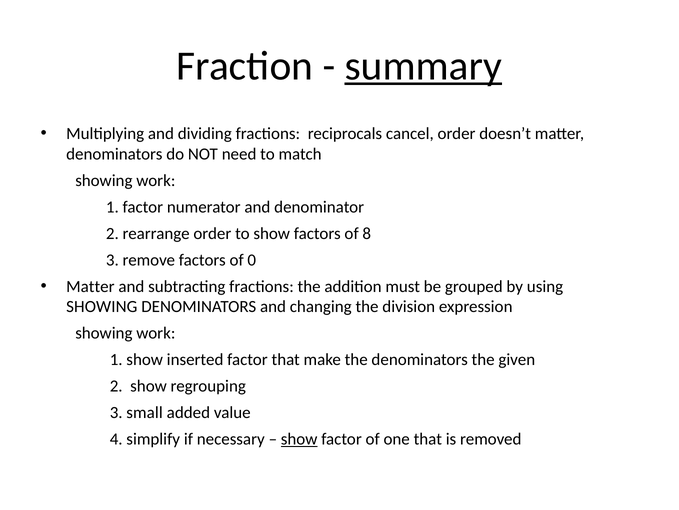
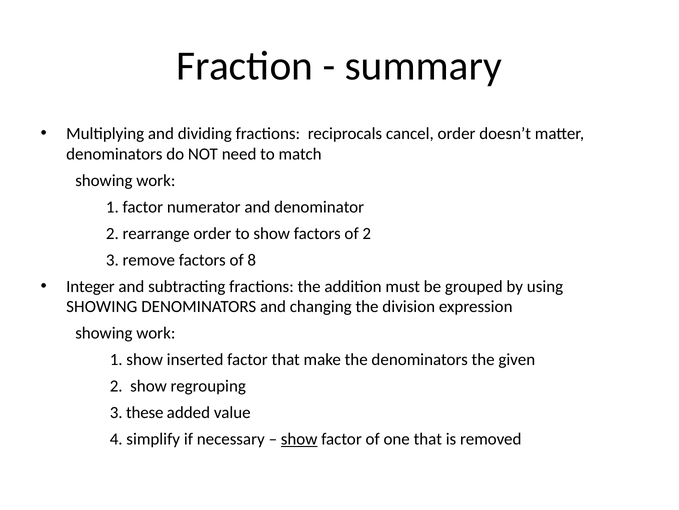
summary underline: present -> none (423, 66)
of 8: 8 -> 2 (367, 233)
0: 0 -> 8 (252, 260)
Matter: Matter -> Integer (90, 286)
small: small -> these (145, 412)
